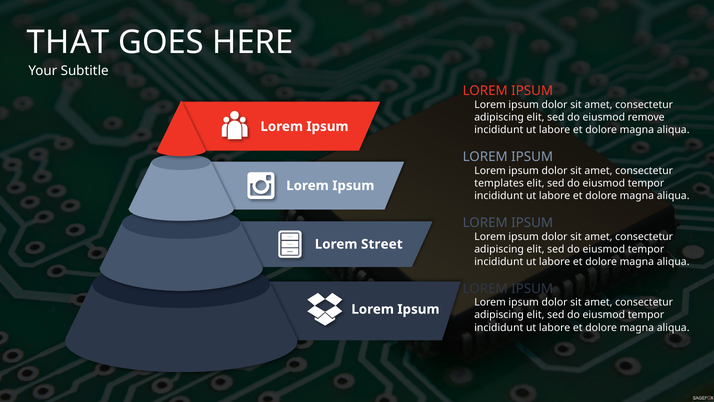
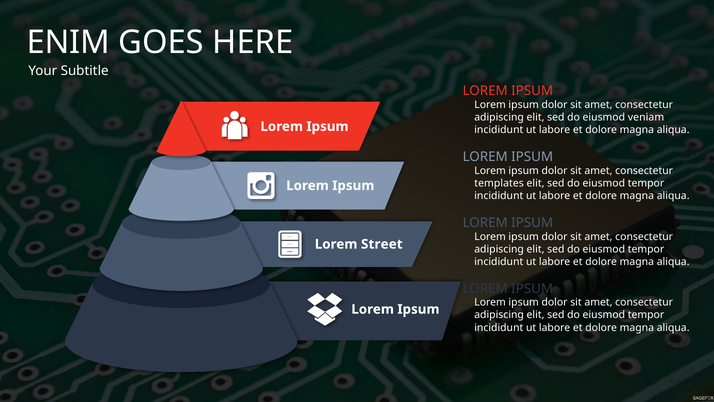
THAT: THAT -> ENIM (68, 42)
remove: remove -> veniam (646, 117)
